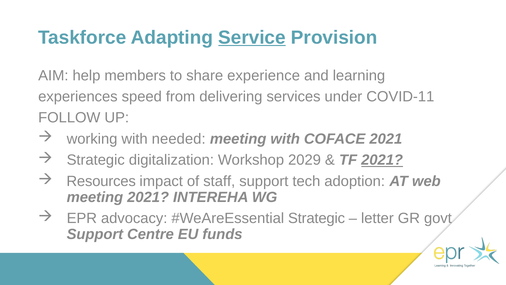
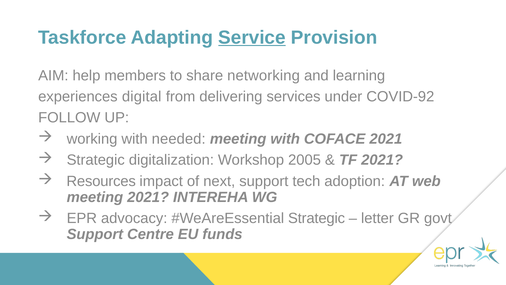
experience: experience -> networking (264, 75)
speed: speed -> digital (142, 97)
COVID-11: COVID-11 -> COVID-92 (400, 97)
2029: 2029 -> 2005 (305, 160)
2021 underline: present -> none (382, 160)
staff: staff -> next (219, 181)
